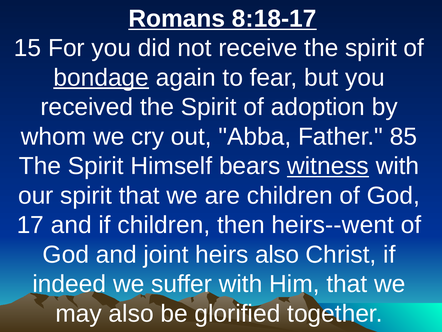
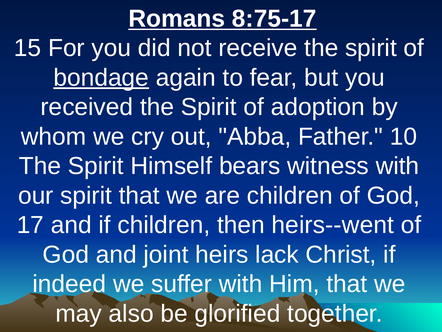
8:18-17: 8:18-17 -> 8:75-17 (274, 19)
85: 85 -> 10 (403, 136)
witness underline: present -> none (328, 166)
heirs also: also -> lack (277, 254)
